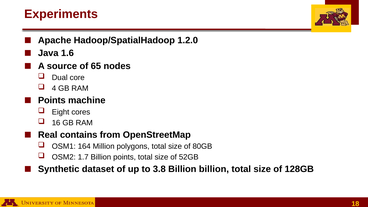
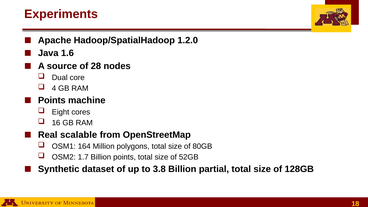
65: 65 -> 28 (96, 66)
contains: contains -> scalable (79, 135)
Billion billion: billion -> partial (214, 169)
